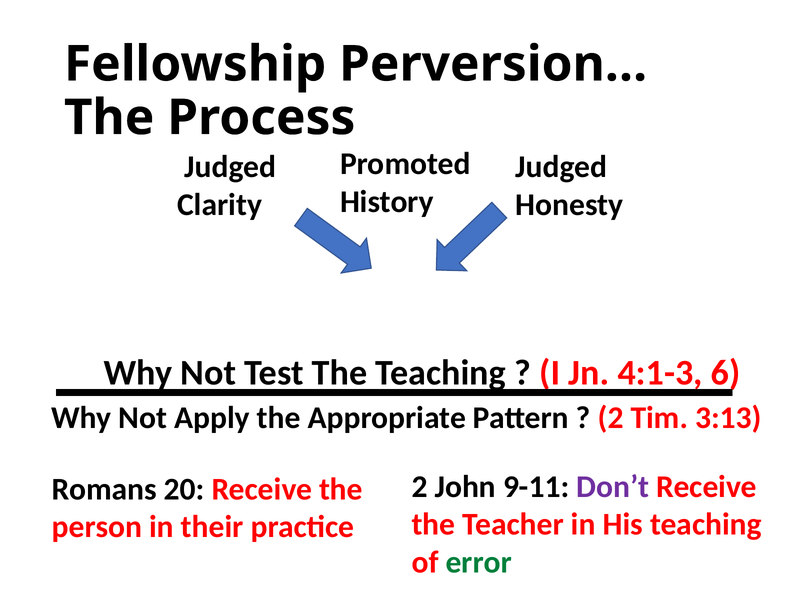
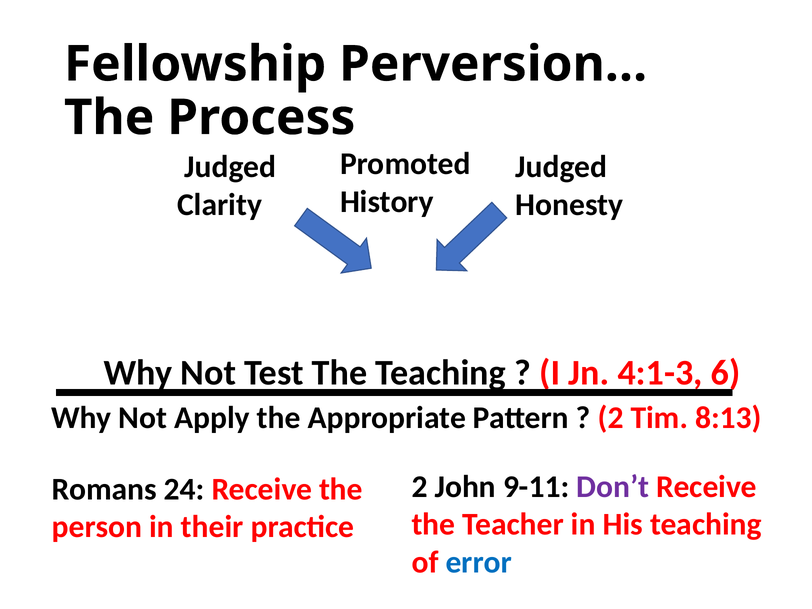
3:13: 3:13 -> 8:13 (728, 418)
20: 20 -> 24 (184, 489)
error colour: green -> blue (479, 562)
